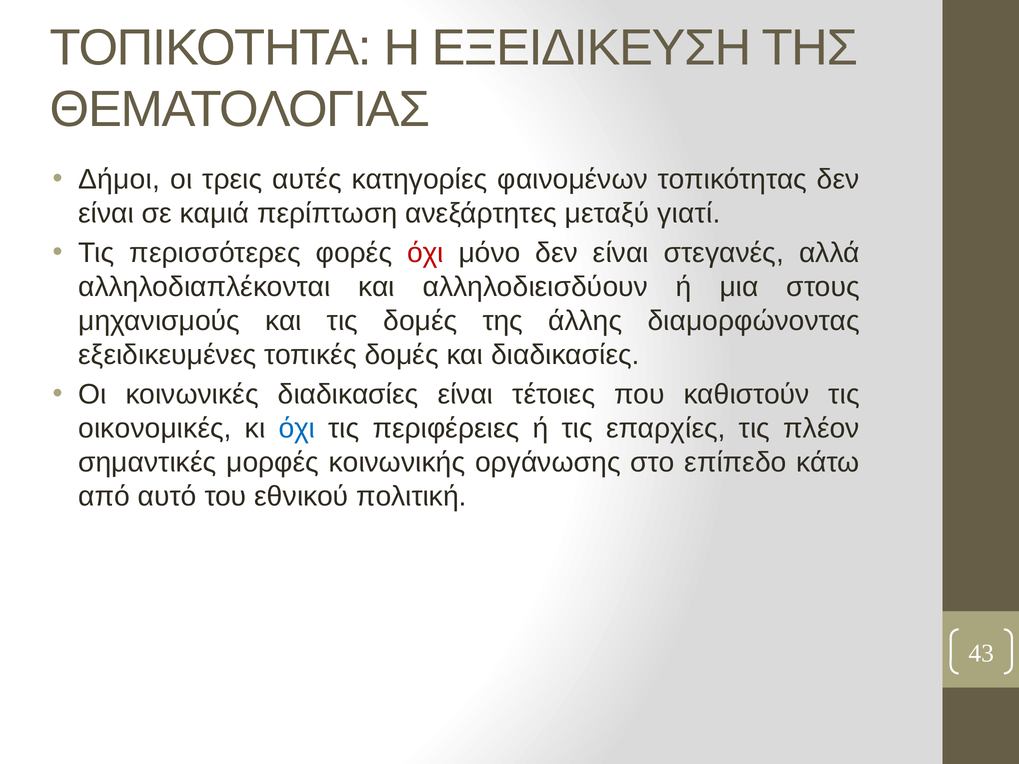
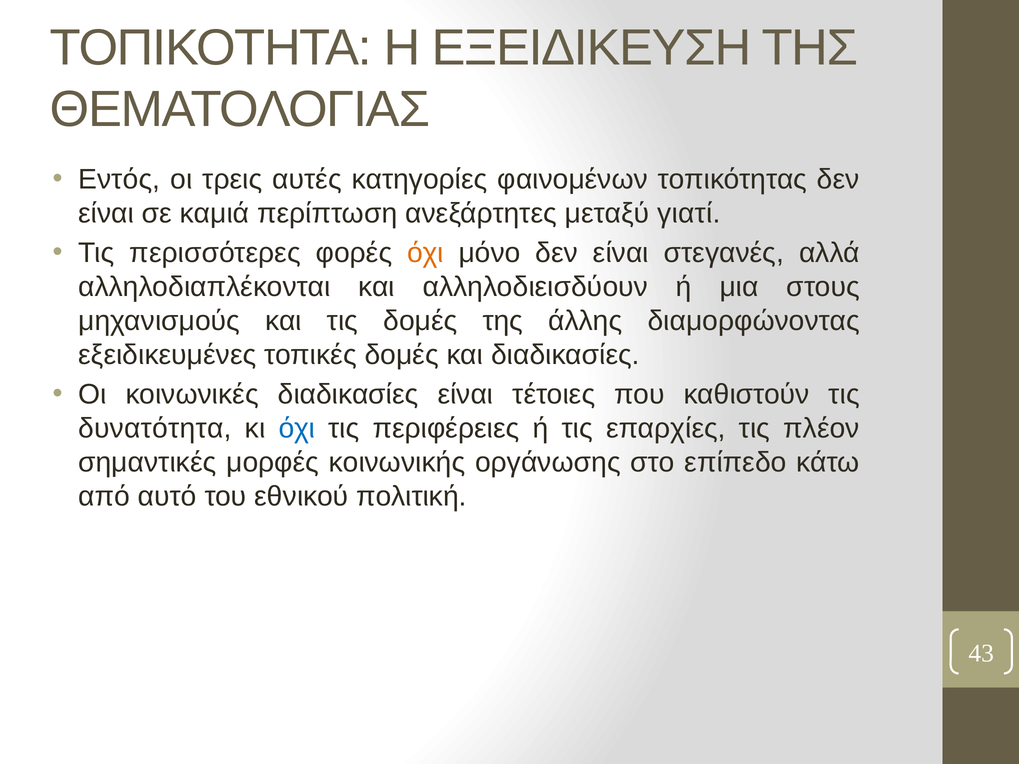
Δήμοι: Δήμοι -> Εντός (119, 179)
όχι colour: red -> orange (425, 253)
οικονομικές: οικονομικές -> δυνατότητα (155, 429)
